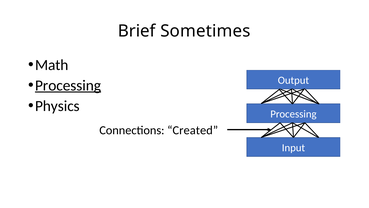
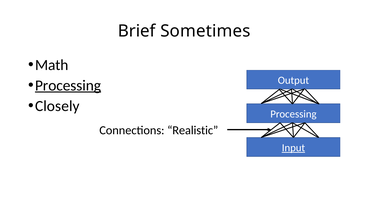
Physics: Physics -> Closely (57, 106)
Created: Created -> Realistic (193, 130)
Input underline: none -> present (293, 147)
